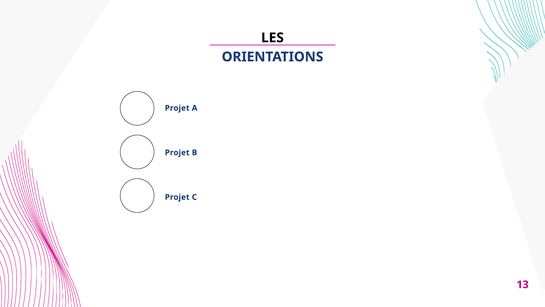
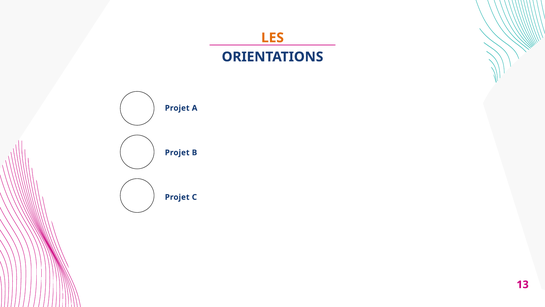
LES colour: black -> orange (272, 38)
